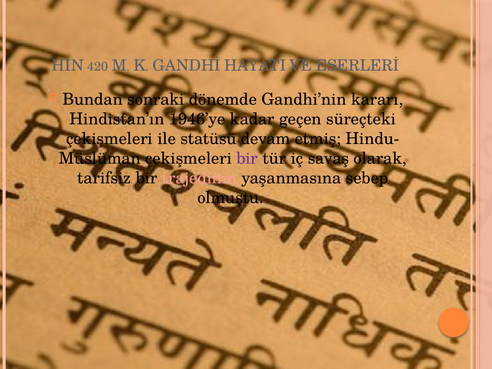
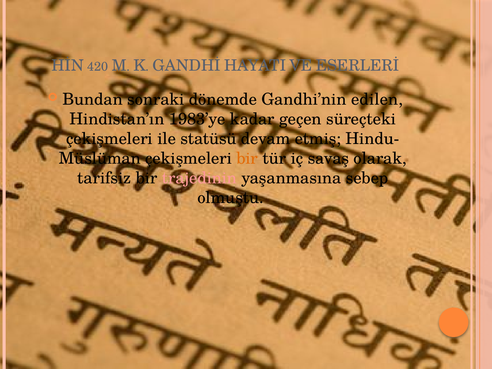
kararı: kararı -> edilen (377, 100)
1946’ye: 1946’ye -> 1983’ye (197, 119)
bir colour: purple -> orange (247, 159)
